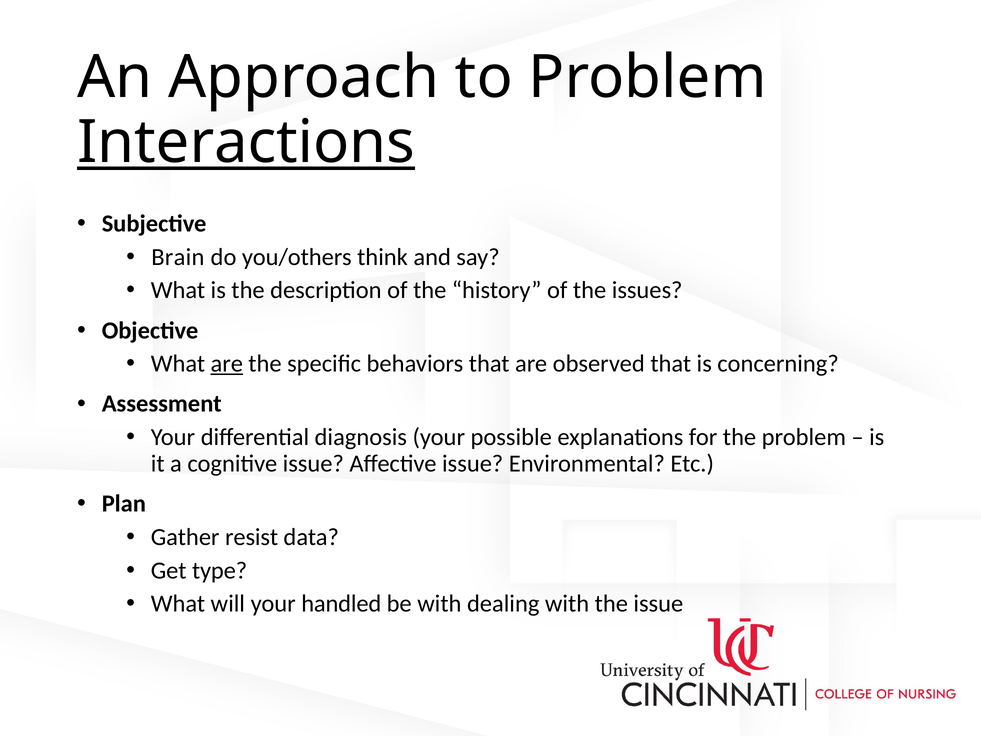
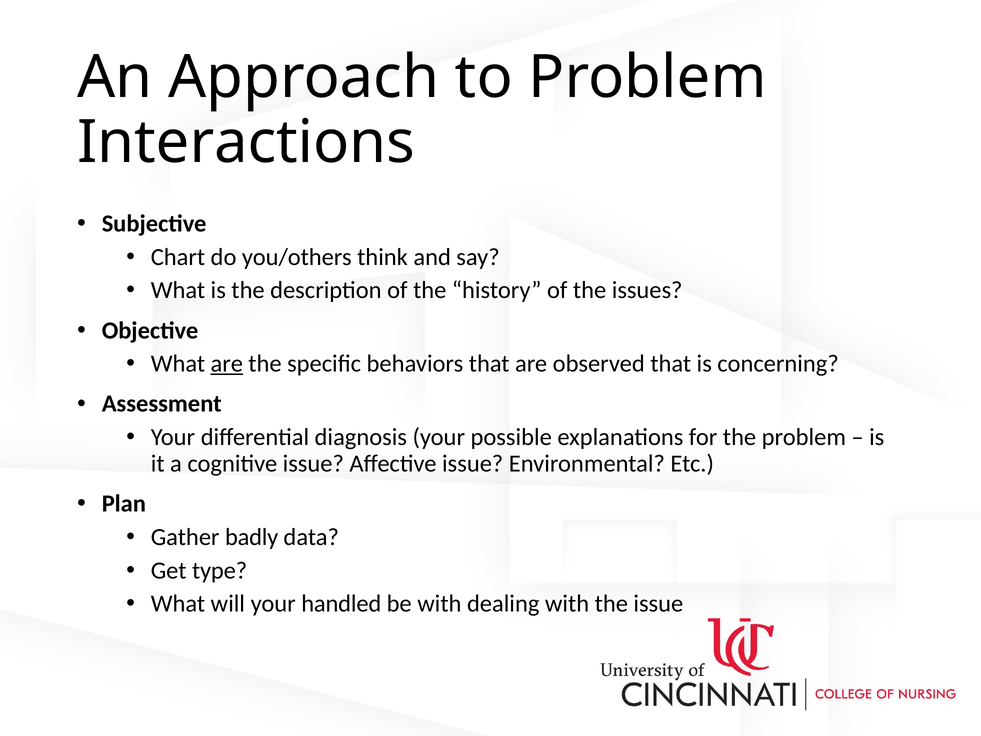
Interactions underline: present -> none (246, 142)
Brain: Brain -> Chart (178, 257)
resist: resist -> badly (252, 537)
